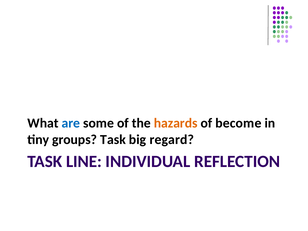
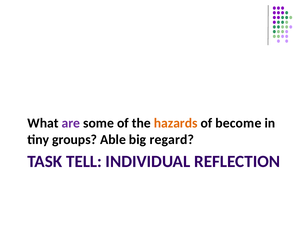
are colour: blue -> purple (71, 123)
groups Task: Task -> Able (113, 140)
LINE: LINE -> TELL (84, 161)
